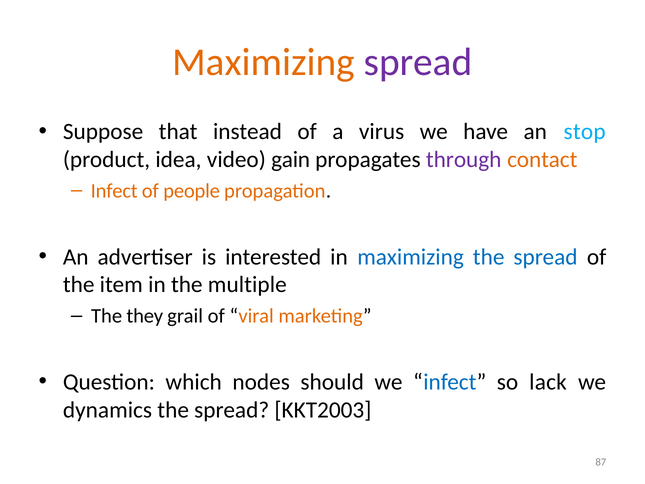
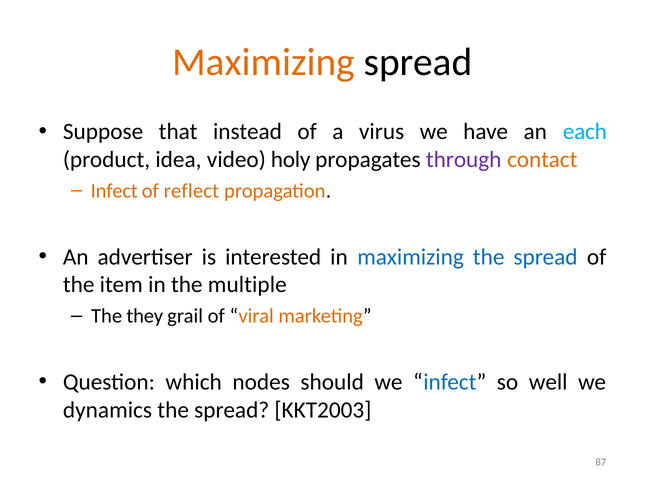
spread colour: purple -> black (418, 62)
stop: stop -> each (585, 132)
gain: gain -> holy (291, 160)
people: people -> reflect (191, 191)
lack: lack -> well (548, 382)
